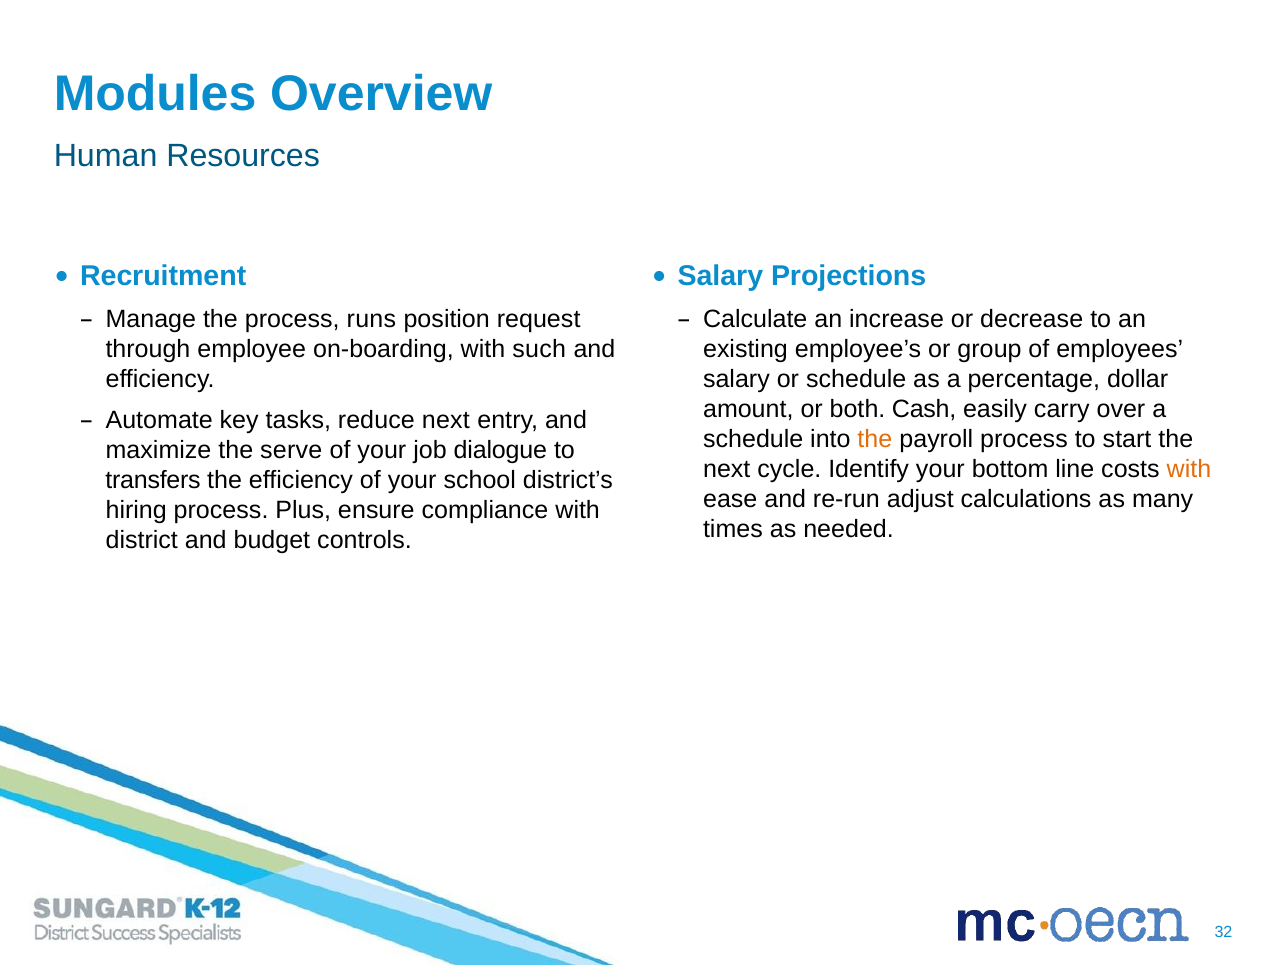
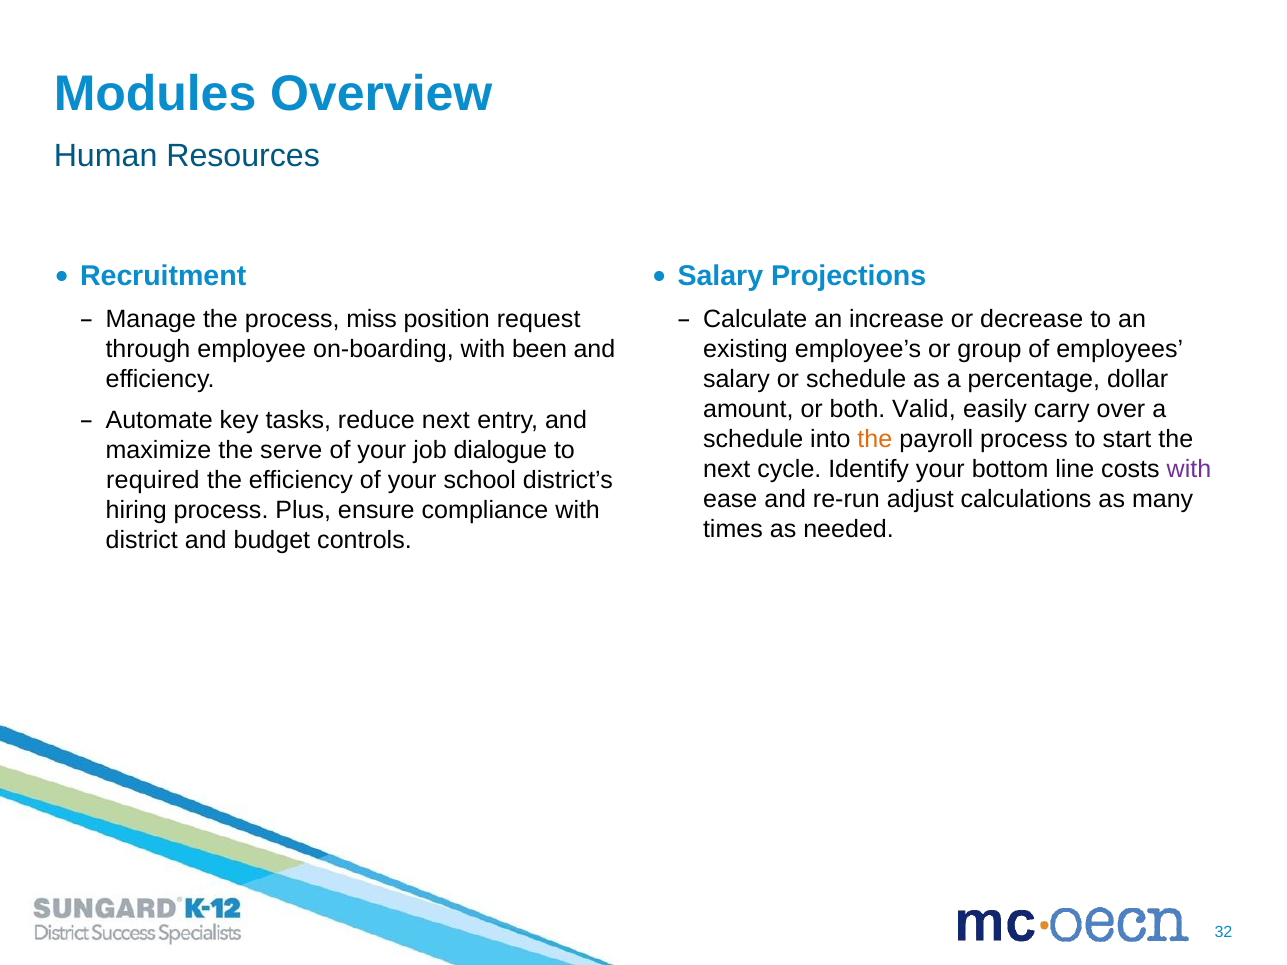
runs: runs -> miss (372, 319)
such: such -> been (539, 349)
Cash: Cash -> Valid (924, 409)
with colour: orange -> purple (1189, 469)
transfers: transfers -> required (153, 480)
